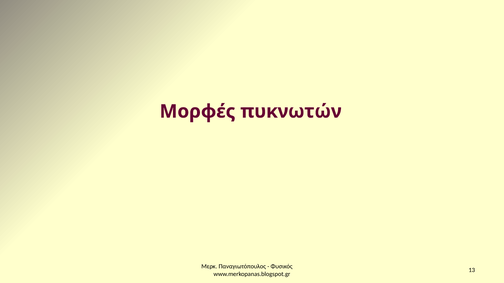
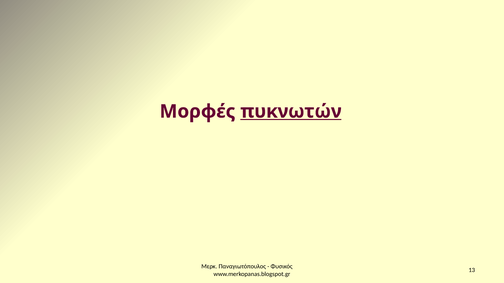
πυκνωτών underline: none -> present (291, 112)
